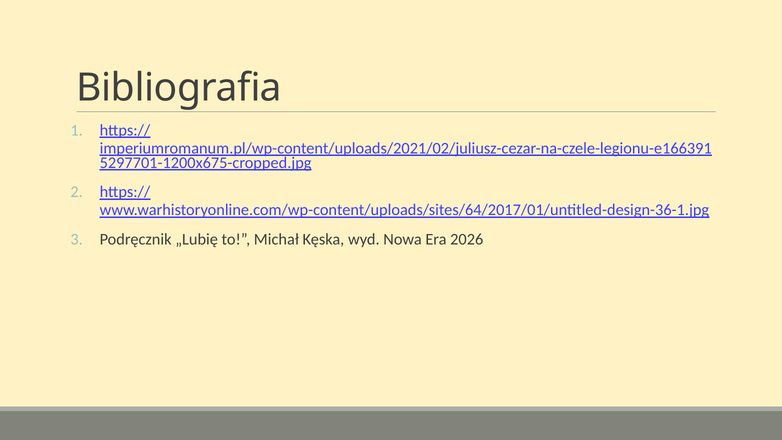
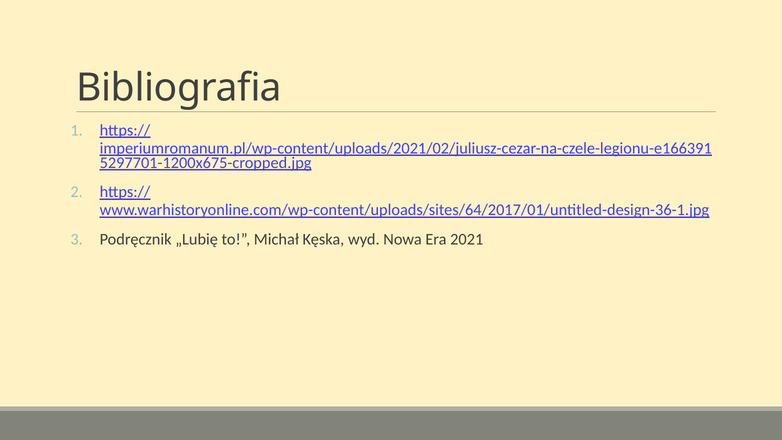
2026: 2026 -> 2021 (467, 239)
